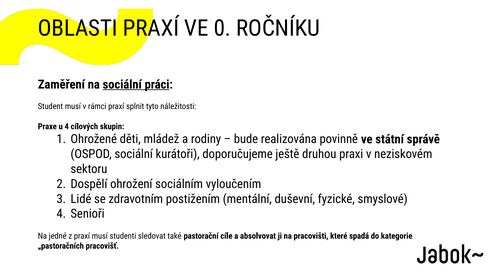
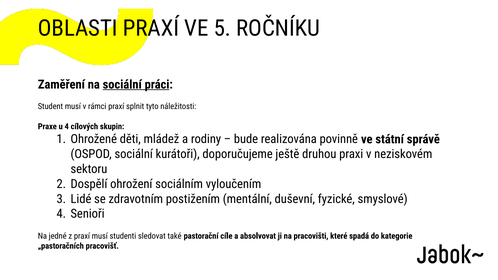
0: 0 -> 5 (222, 28)
